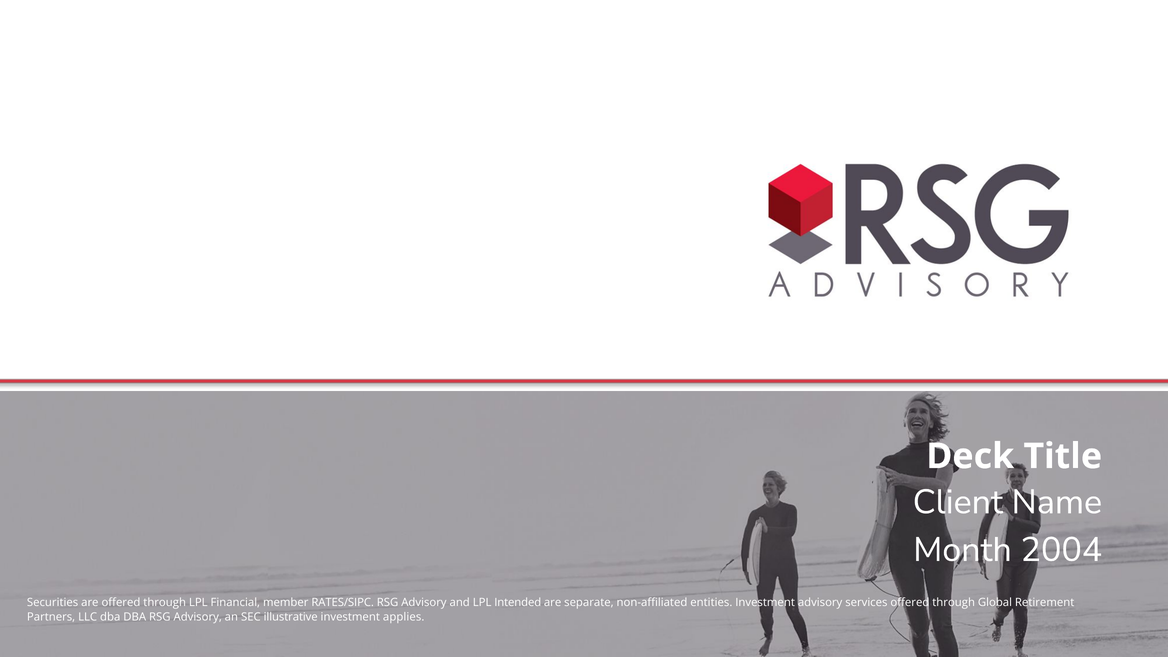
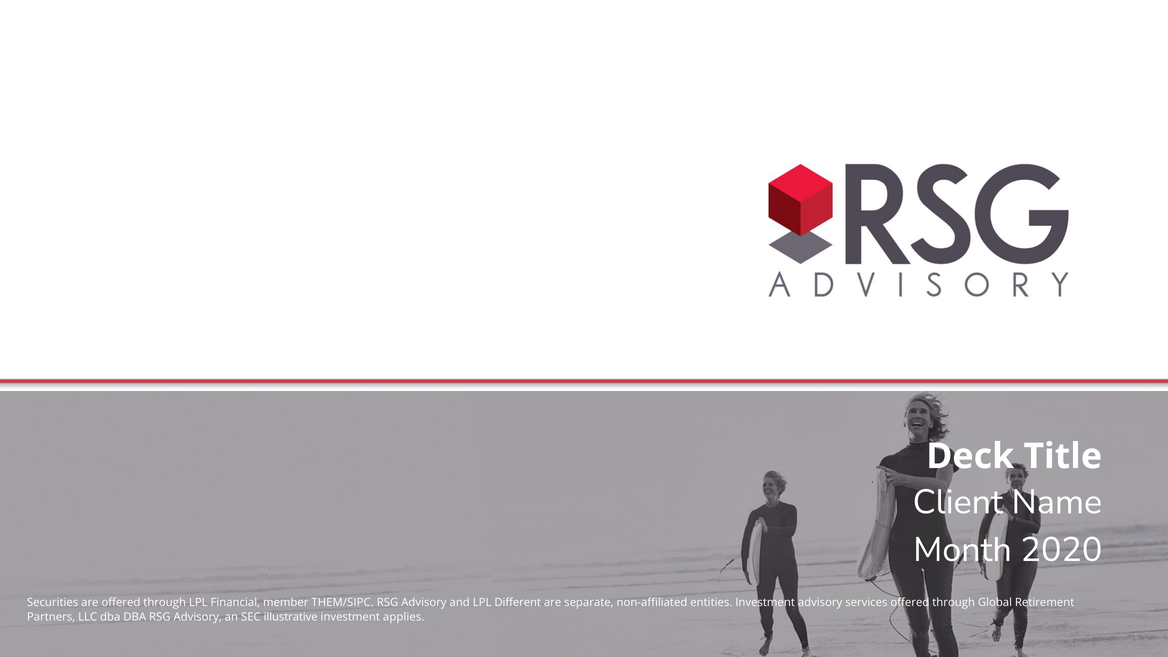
2004: 2004 -> 2020 (1061, 550)
RATES/SIPC: RATES/SIPC -> THEM/SIPC (343, 602)
Intended: Intended -> Different (518, 602)
